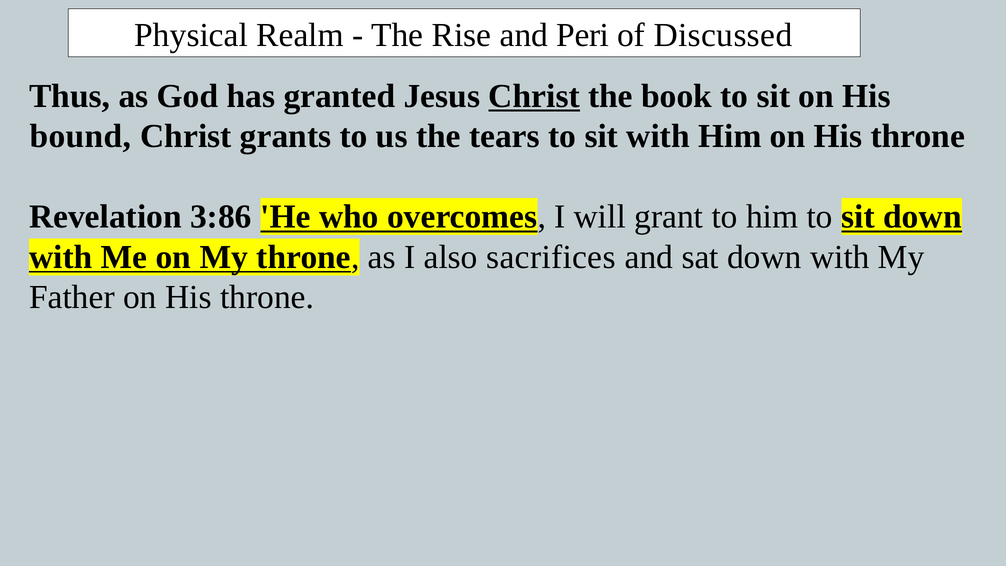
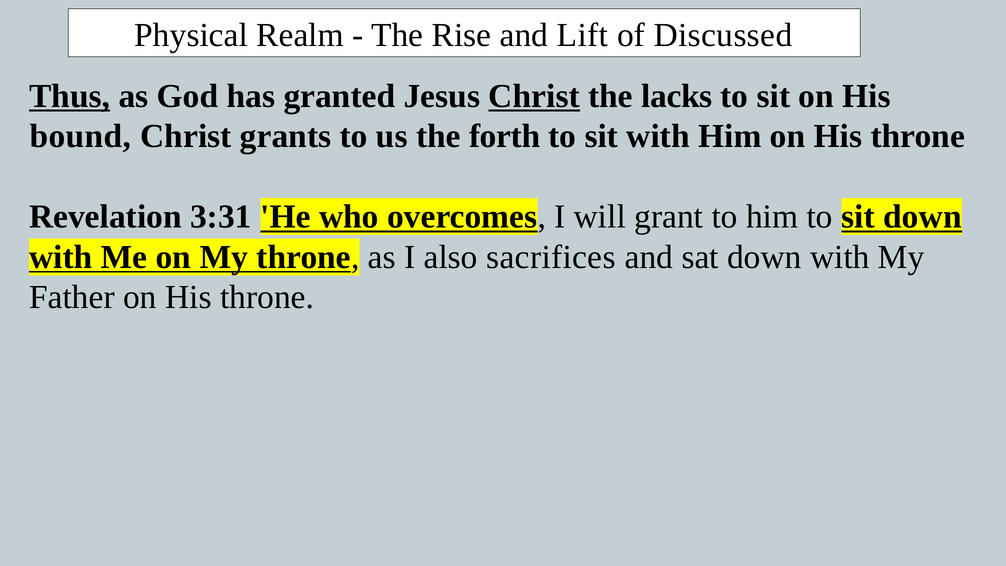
Peri: Peri -> Lift (582, 35)
Thus underline: none -> present (70, 96)
book: book -> lacks (677, 96)
tears: tears -> forth (505, 136)
3:86: 3:86 -> 3:31 (221, 217)
